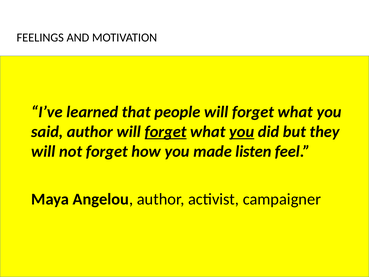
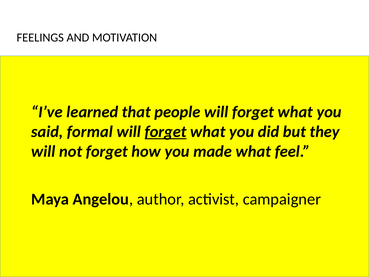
said author: author -> formal (90, 132)
you underline: present -> none (242, 132)
made listen: listen -> what (253, 151)
